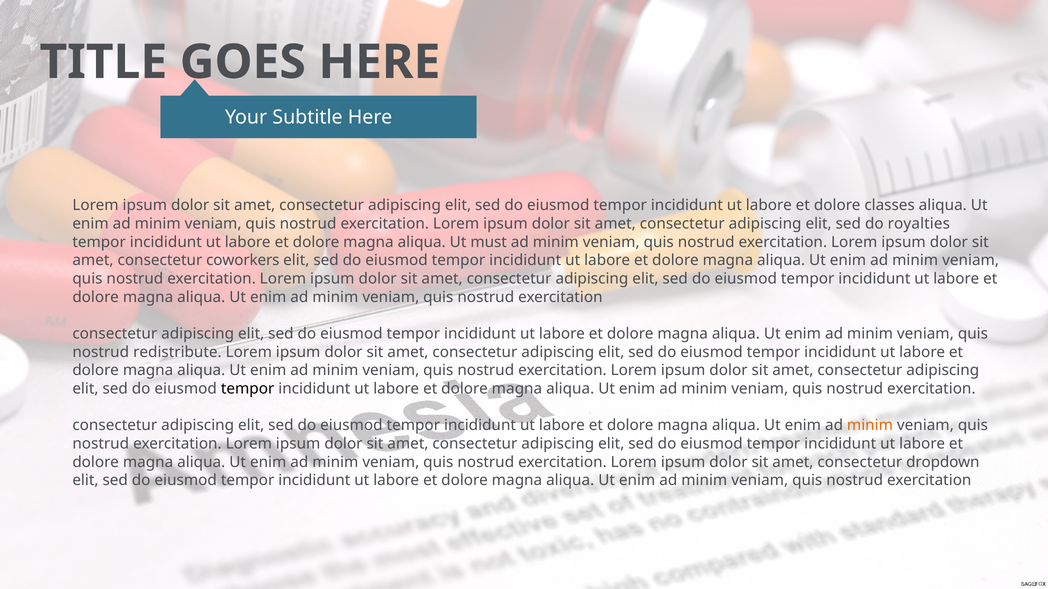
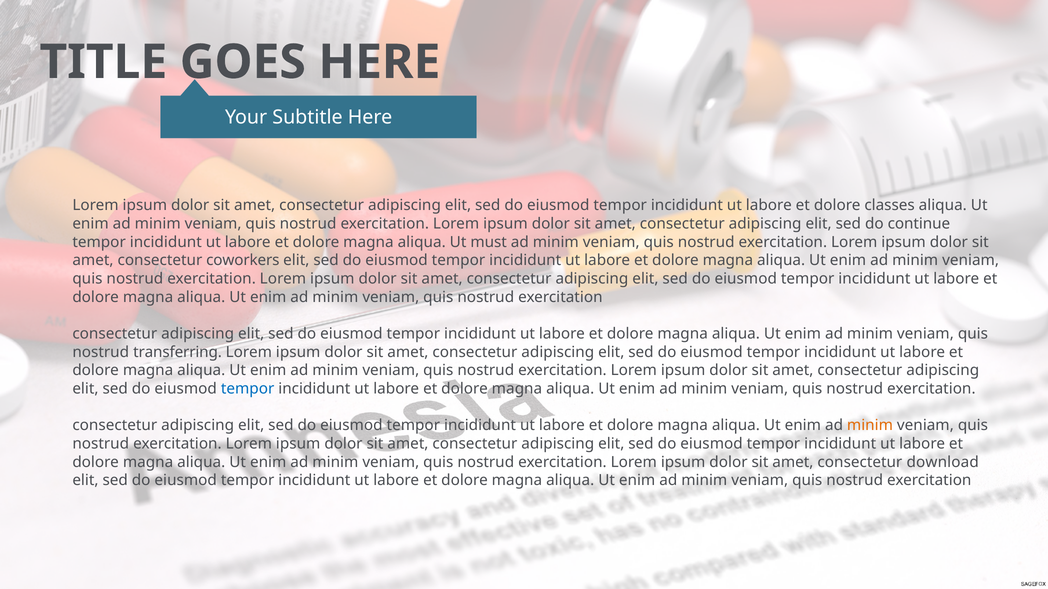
royalties: royalties -> continue (919, 224)
redistribute: redistribute -> transferring (178, 352)
tempor colour: black -> blue (248, 389)
dropdown: dropdown -> download (943, 462)
